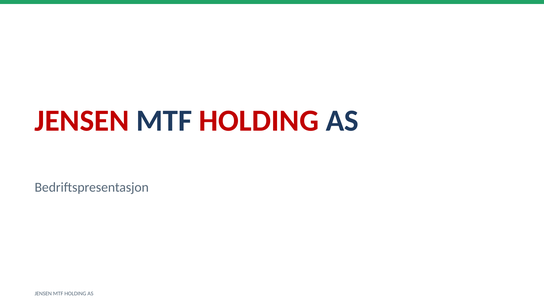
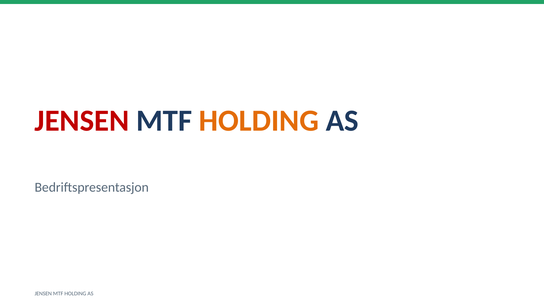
HOLDING colour: red -> orange (259, 121)
